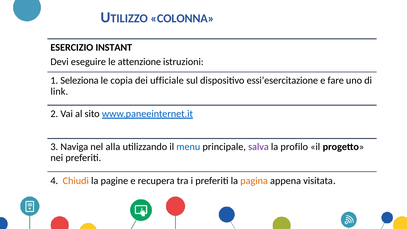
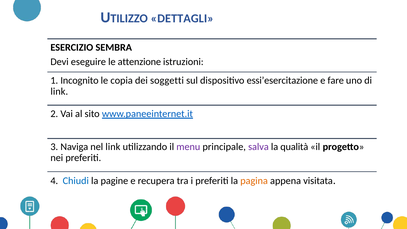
COLONNA: COLONNA -> DETTAGLI (182, 19)
INSTANT: INSTANT -> SEMBRA (114, 47)
Seleziona: Seleziona -> Incognito (79, 80)
ufficiale: ufficiale -> soggetti (167, 80)
nel alla: alla -> link (113, 147)
menu colour: blue -> purple (188, 147)
profilo: profilo -> qualità (294, 147)
Chiudi colour: orange -> blue (76, 181)
